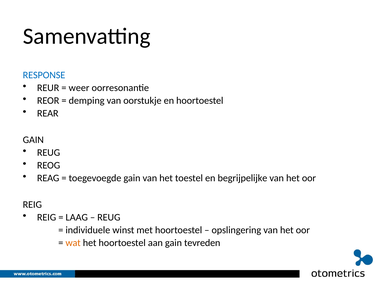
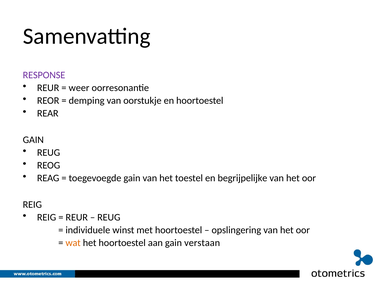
RESPONSE colour: blue -> purple (44, 75)
LAAG: LAAG -> REUR (77, 217)
tevreden: tevreden -> verstaan (202, 243)
